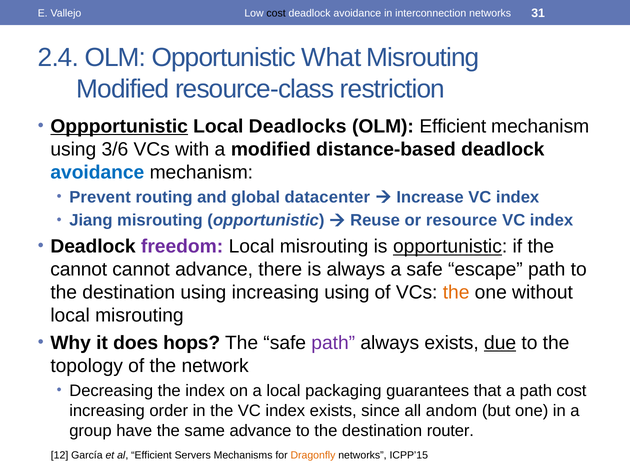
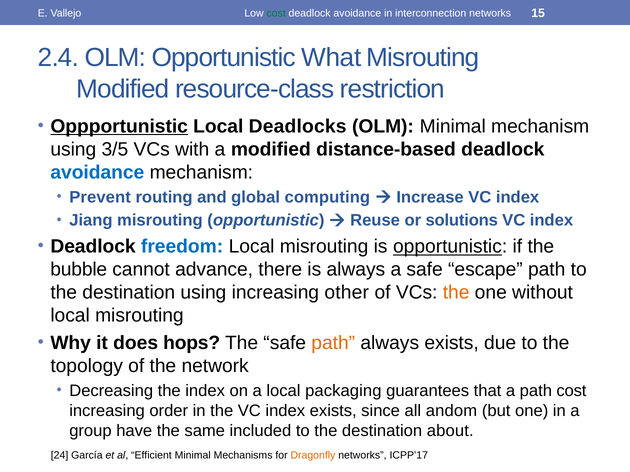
cost colour: black -> green (276, 13)
31: 31 -> 15 (538, 13)
OLM Efficient: Efficient -> Minimal (453, 126)
3/6: 3/6 -> 3/5 (115, 149)
datacenter: datacenter -> computing (327, 197)
resource: resource -> solutions (462, 221)
freedom colour: purple -> blue (182, 247)
cannot: cannot -> bubble (79, 270)
increasing using: using -> other (347, 293)
path colour: purple -> orange (333, 343)
due underline: present -> none (500, 343)
same advance: advance -> included (260, 431)
router: router -> about (450, 431)
12: 12 -> 24 (60, 456)
Efficient Servers: Servers -> Minimal (193, 456)
ICPP’15: ICPP’15 -> ICPP’17 (409, 456)
